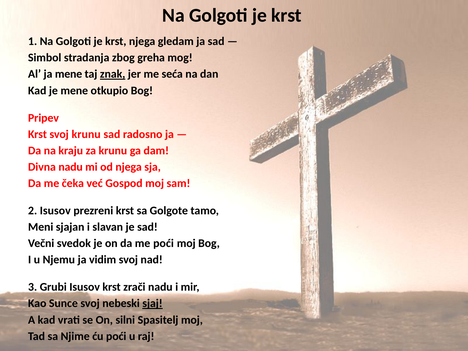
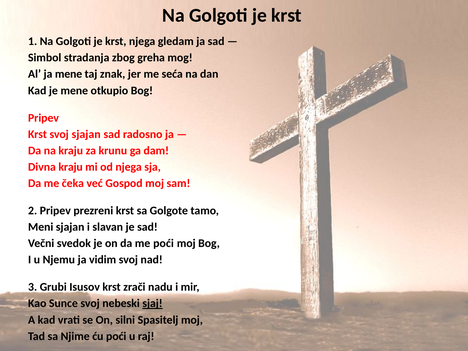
znak underline: present -> none (113, 74)
svoj krunu: krunu -> sjajan (86, 134)
Divna nadu: nadu -> kraju (71, 167)
2 Isusov: Isusov -> Pripev (55, 211)
